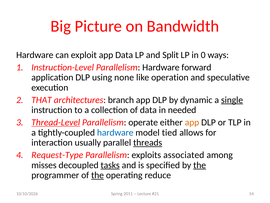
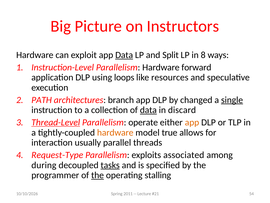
Bandwidth: Bandwidth -> Instructors (183, 26)
Data underline: none -> present (124, 55)
0: 0 -> 8 (203, 55)
none: none -> loops (124, 77)
operation: operation -> resources (170, 77)
THAT: THAT -> PATH (42, 100)
dynamic: dynamic -> changed (196, 100)
data underline: none -> present (148, 110)
needed: needed -> discard (182, 110)
hardware colour: blue -> orange (115, 132)
tied: tied -> true (170, 132)
threads underline: present -> none (148, 142)
misses: misses -> during (44, 165)
the underline: present -> none (200, 165)
reduce: reduce -> stalling (158, 175)
